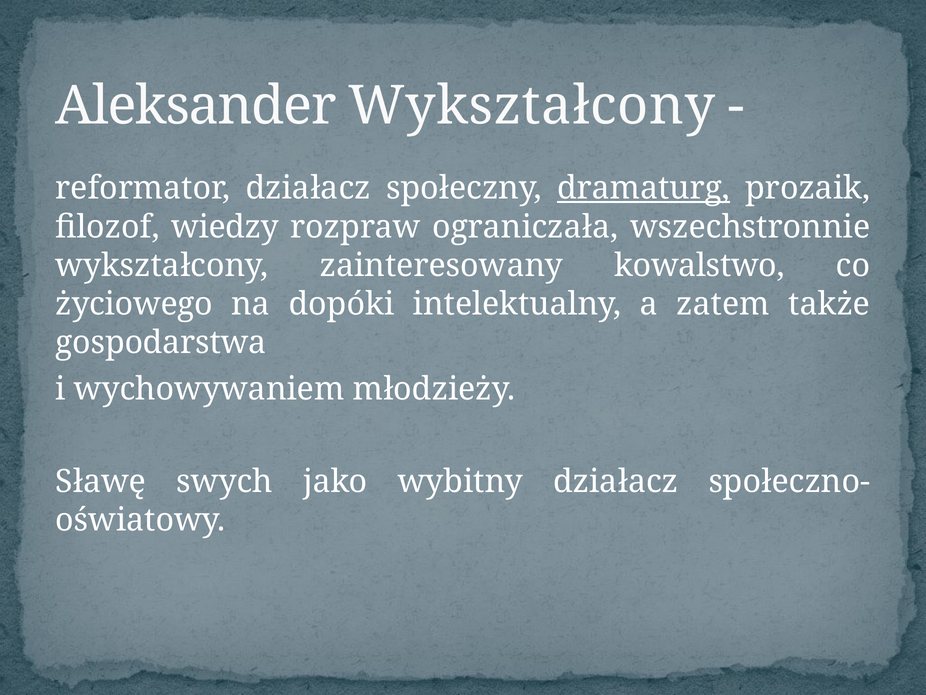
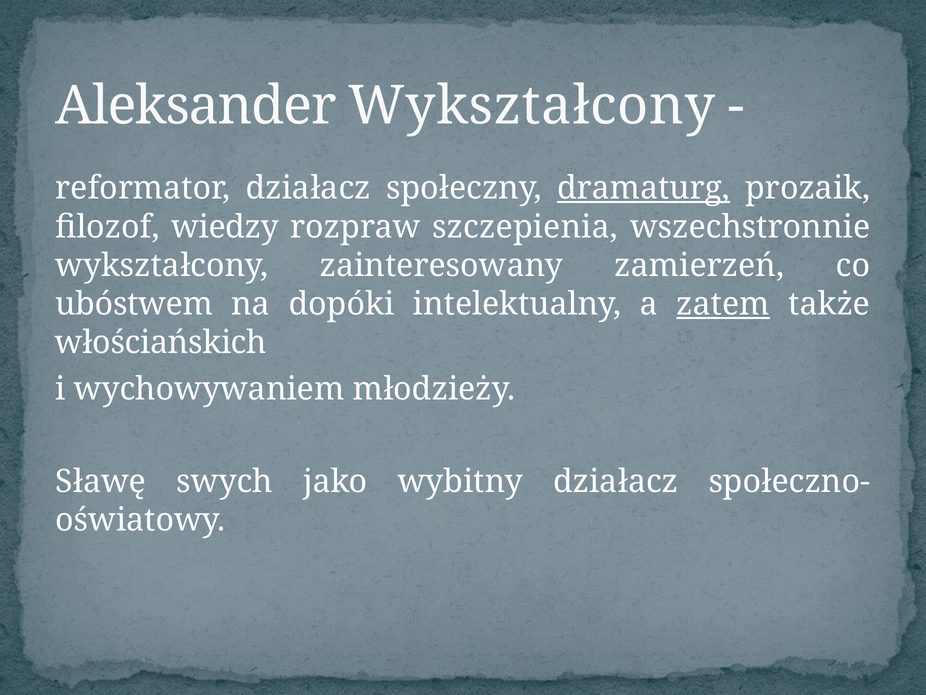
ograniczała: ograniczała -> szczepienia (525, 227)
kowalstwo: kowalstwo -> zamierzeń (699, 265)
życiowego: życiowego -> ubóstwem (134, 304)
zatem underline: none -> present (723, 304)
gospodarstwa: gospodarstwa -> włościańskich (161, 342)
